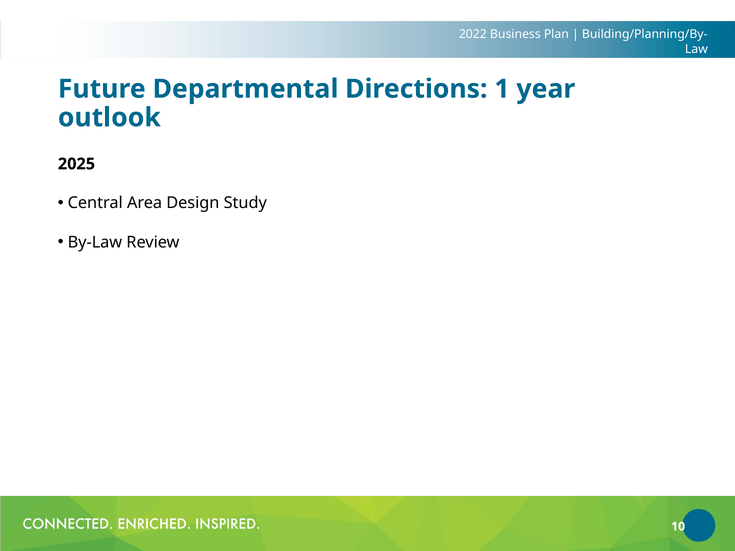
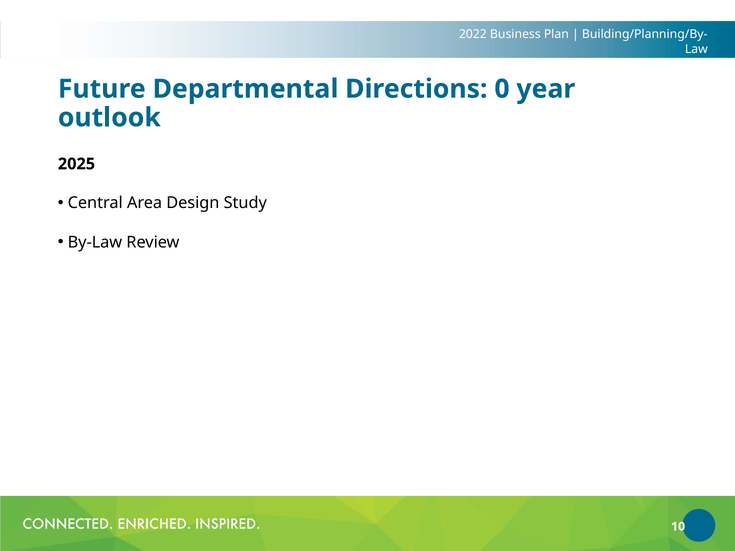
1: 1 -> 0 (502, 89)
